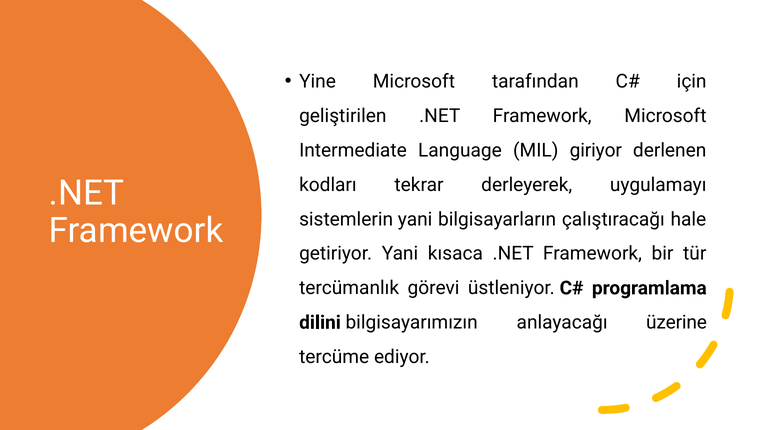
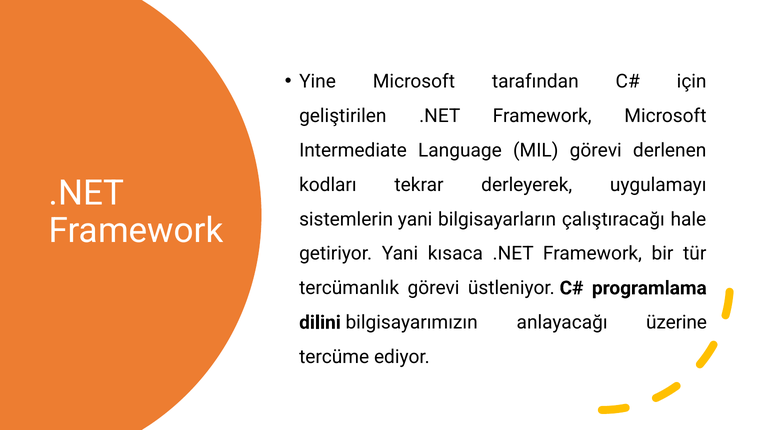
MIL giriyor: giriyor -> görevi (596, 151)
